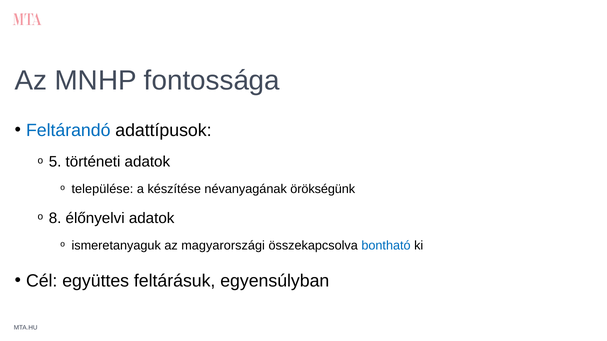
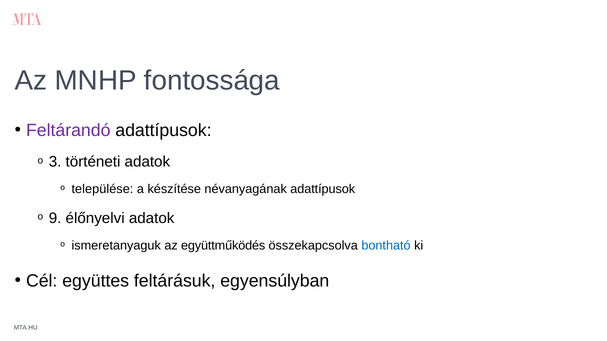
Feltárandó colour: blue -> purple (68, 130)
5: 5 -> 3 (55, 162)
névanyagának örökségünk: örökségünk -> adattípusok (323, 189)
8: 8 -> 9 (55, 219)
magyarországi: magyarországi -> együttműködés (223, 246)
